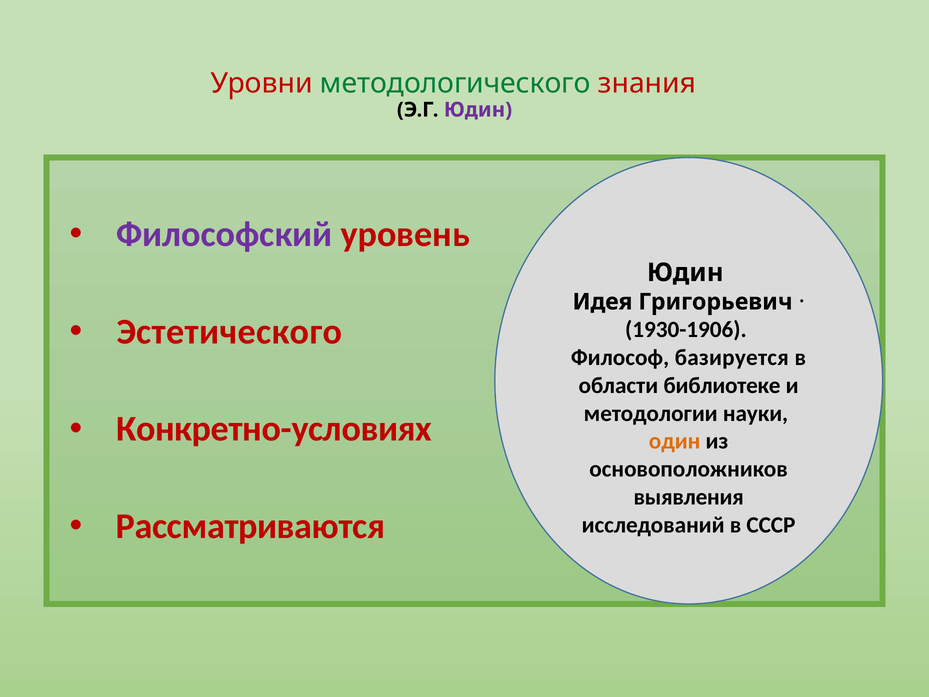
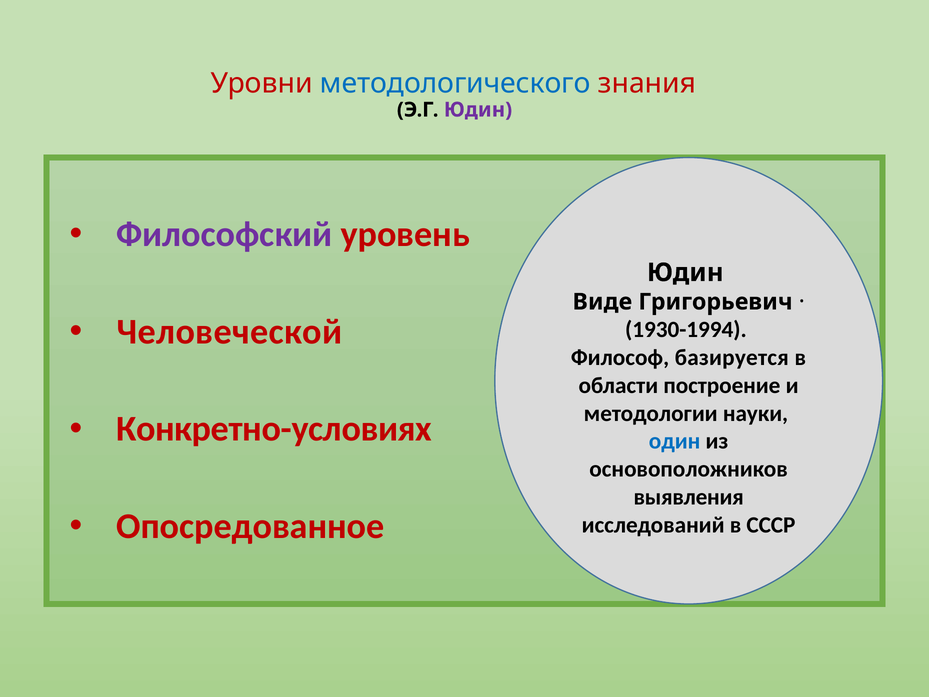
методологического colour: green -> blue (455, 83)
Идея: Идея -> Виде (602, 302)
Эстетического: Эстетического -> Человеческой (230, 332)
1930-1906: 1930-1906 -> 1930-1994 (686, 330)
библиотеке: библиотеке -> построение (722, 385)
один colour: orange -> blue (675, 441)
Рассматриваются: Рассматриваются -> Опосредованное (250, 526)
